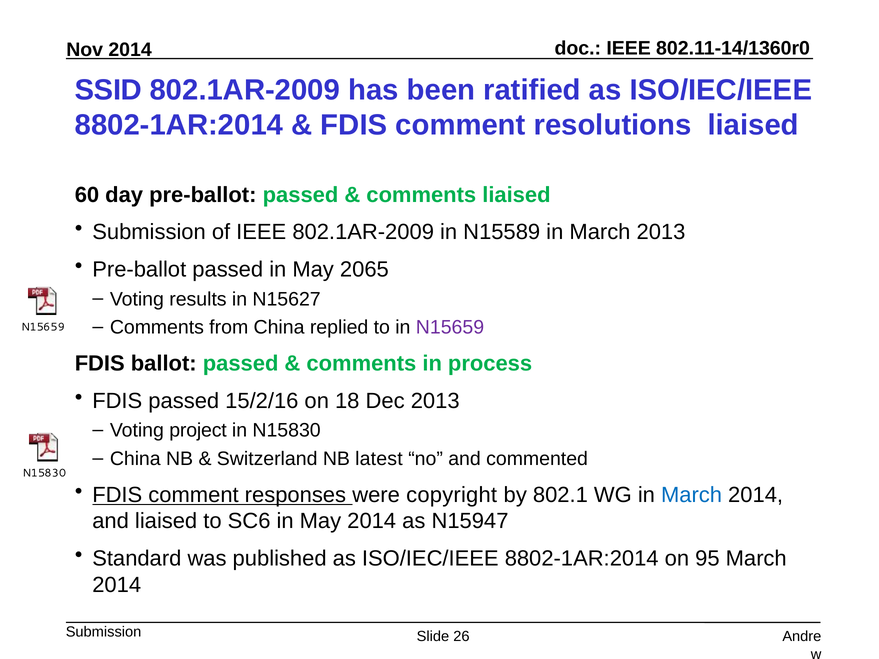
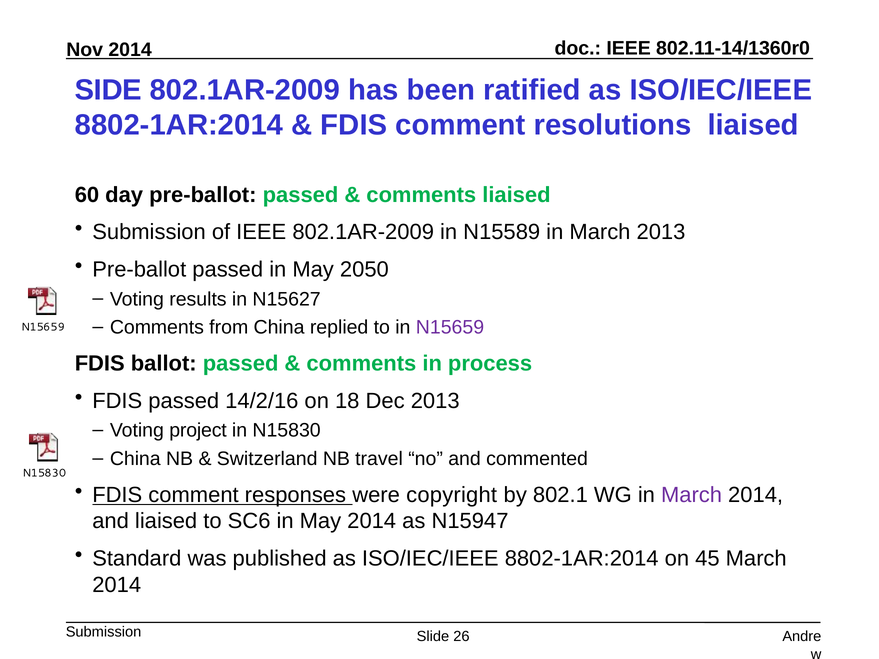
SSID: SSID -> SIDE (108, 90)
2065: 2065 -> 2050 (364, 270)
15/2/16: 15/2/16 -> 14/2/16 (262, 401)
latest: latest -> travel (379, 459)
March colour: blue -> purple (692, 495)
95: 95 -> 45 (707, 559)
